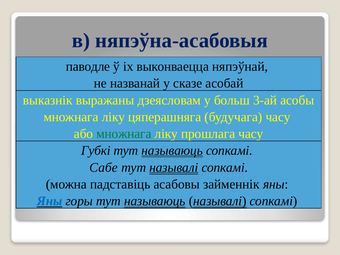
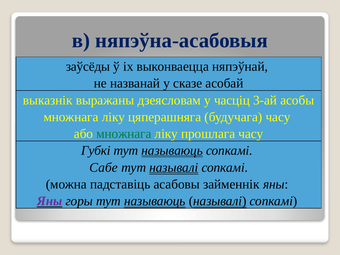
паводле: паводле -> заўсёды (88, 67)
больш: больш -> часціц (232, 100)
Яны colour: blue -> purple (50, 201)
